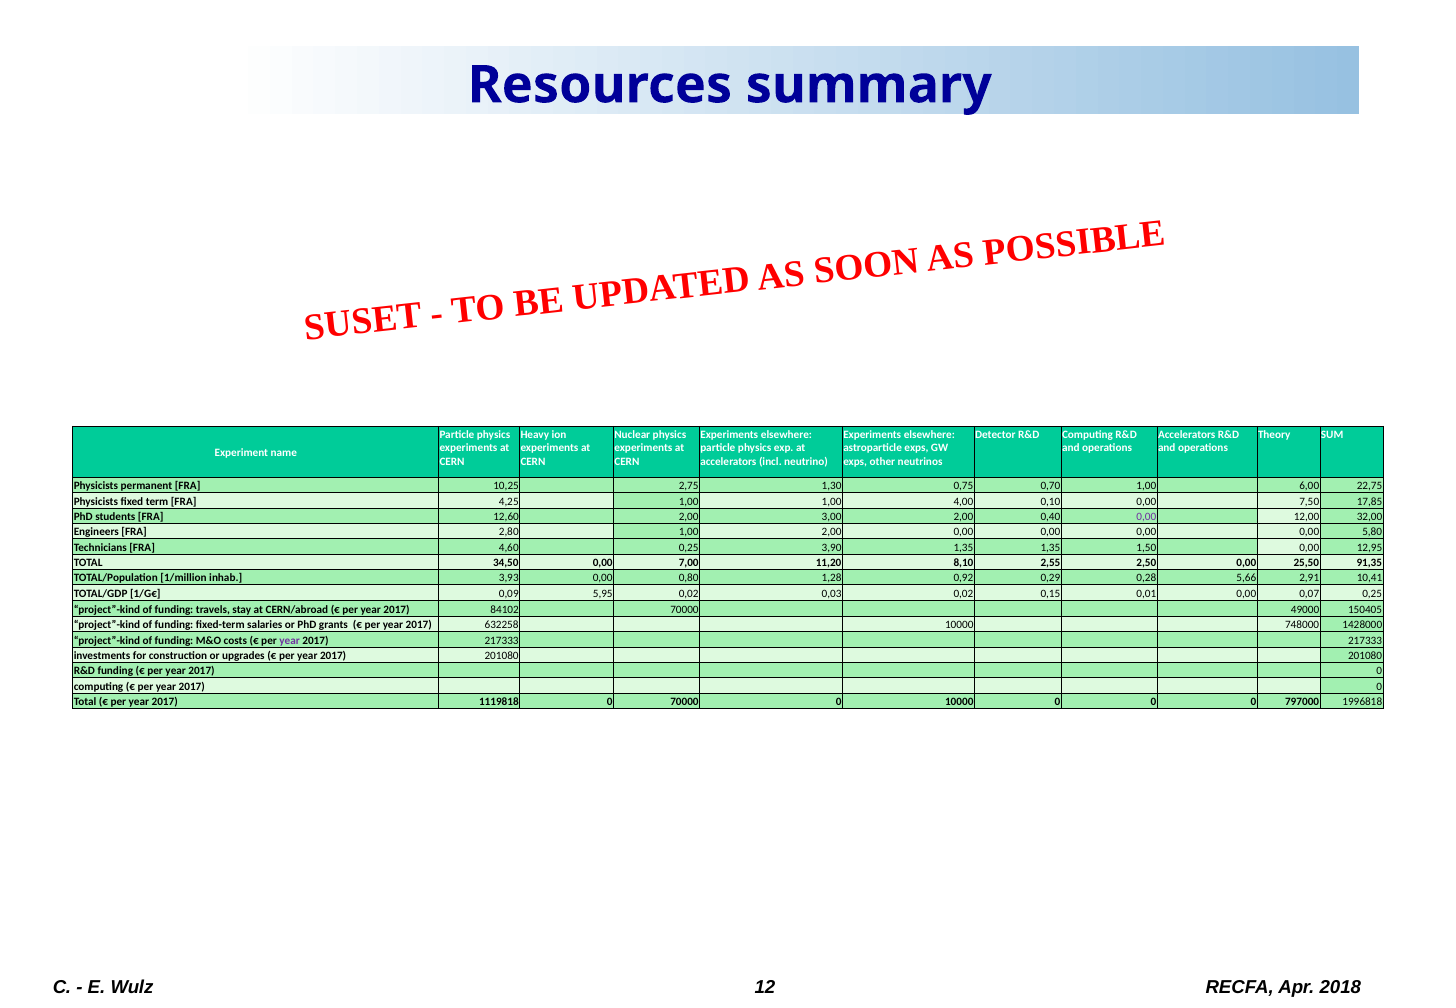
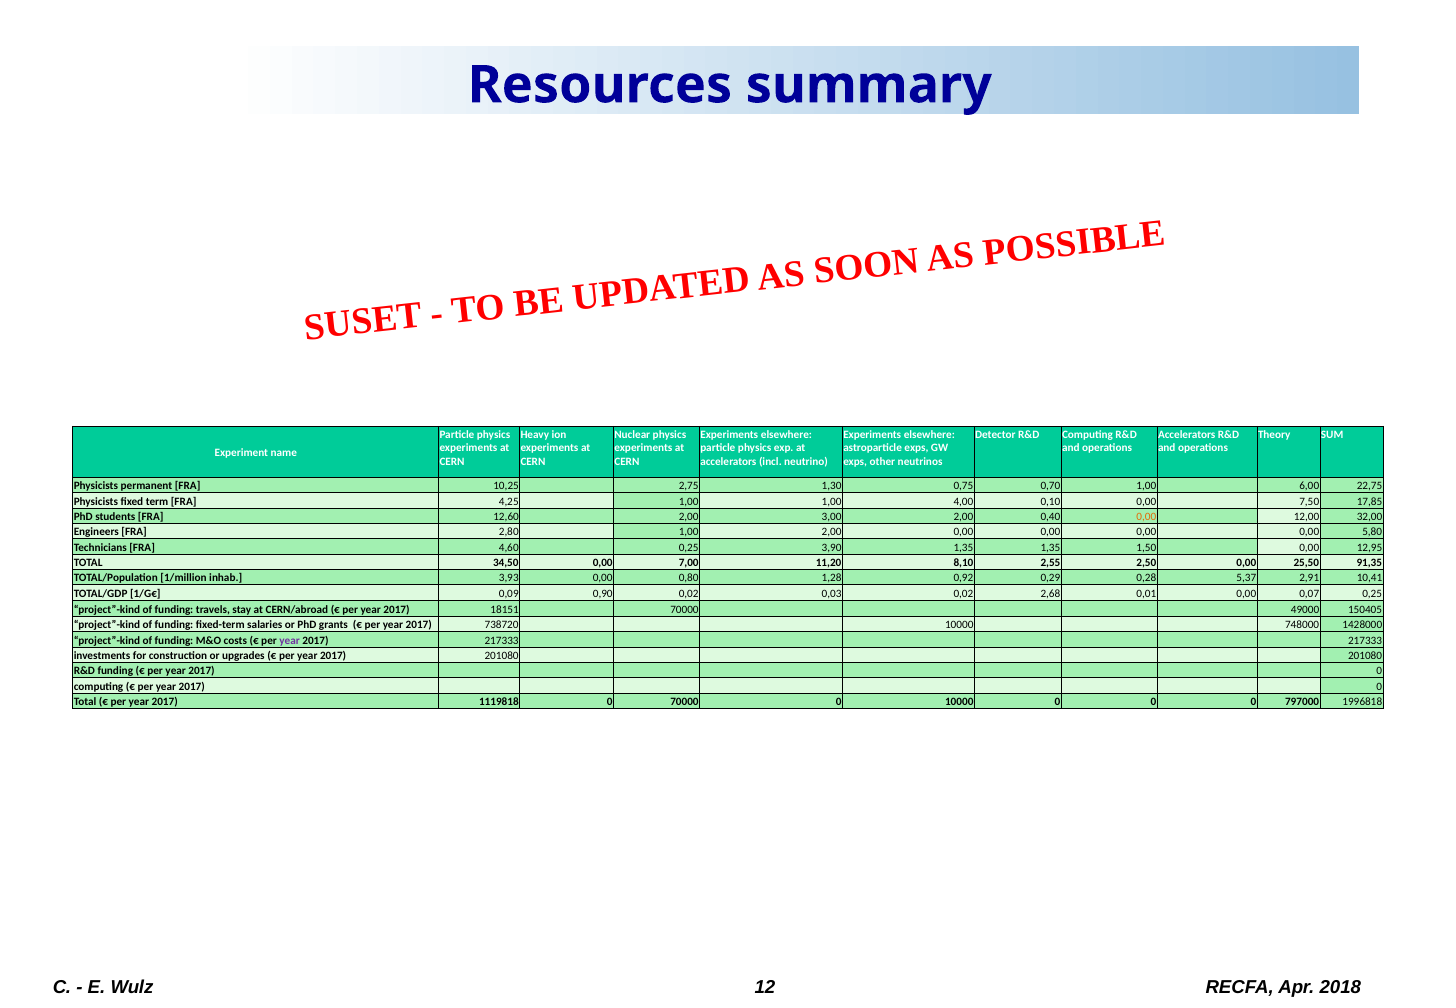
0,00 colour: purple -> orange (1146, 517)
5,66: 5,66 -> 5,37 (1246, 578)
5,95: 5,95 -> 0,90 (603, 593)
0,15: 0,15 -> 2,68 (1050, 593)
84102: 84102 -> 18151 (505, 610)
632258: 632258 -> 738720 (502, 625)
